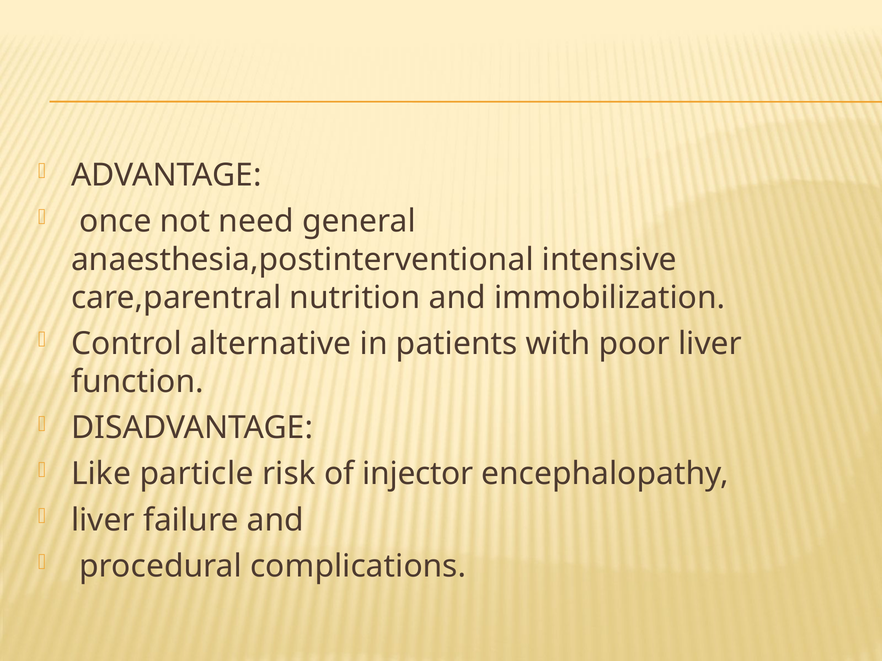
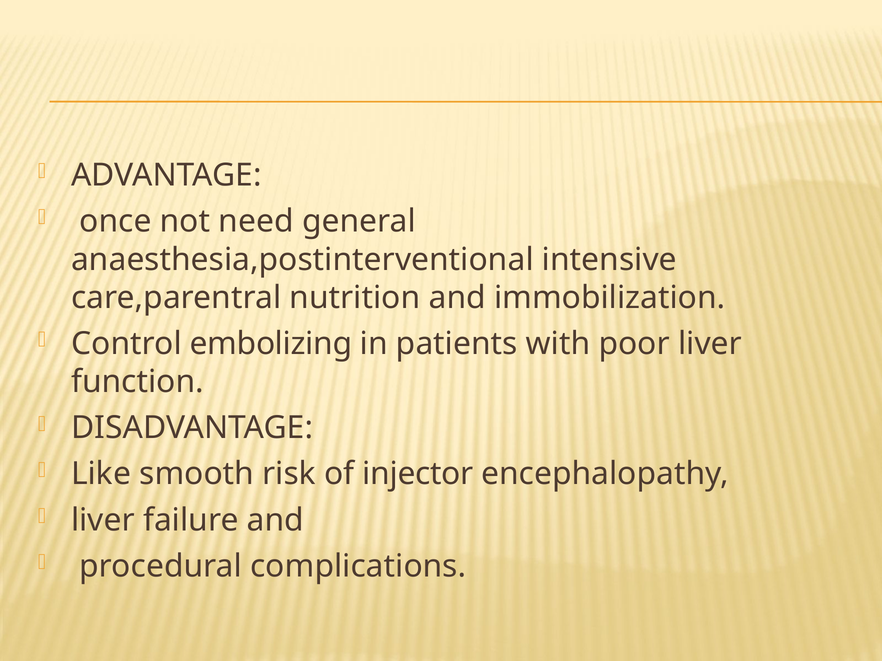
alternative: alternative -> embolizing (271, 344)
particle: particle -> smooth (197, 474)
